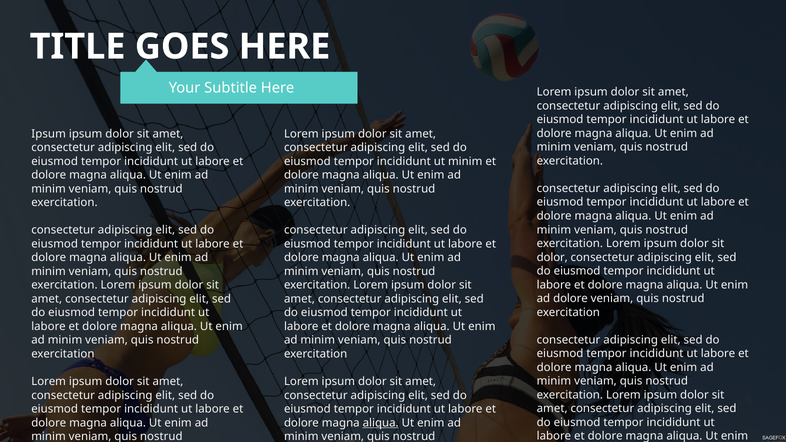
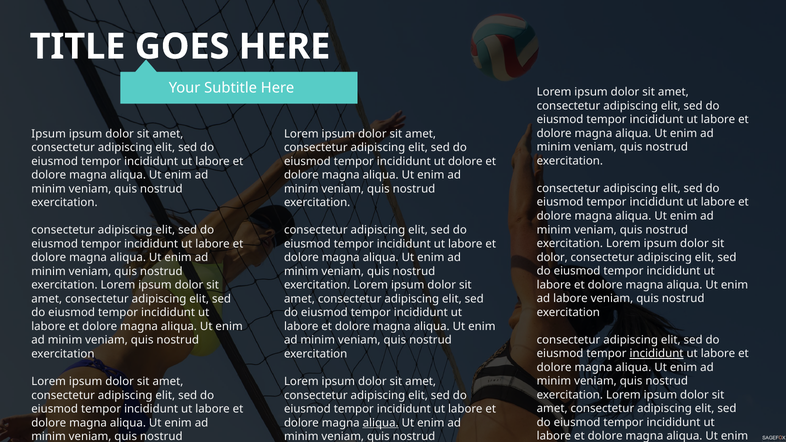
ut minim: minim -> dolore (465, 161)
ad dolore: dolore -> labore (570, 299)
incididunt underline: none -> present (657, 354)
